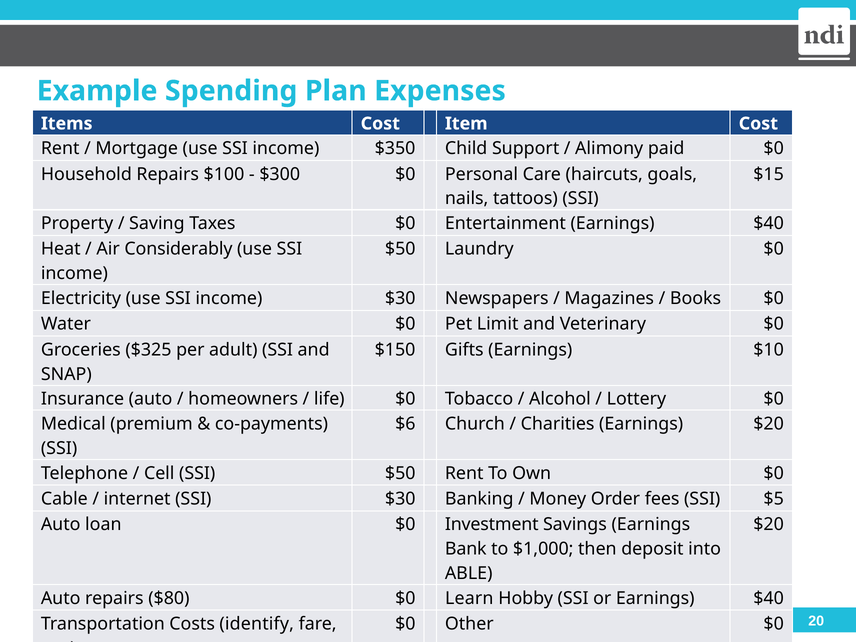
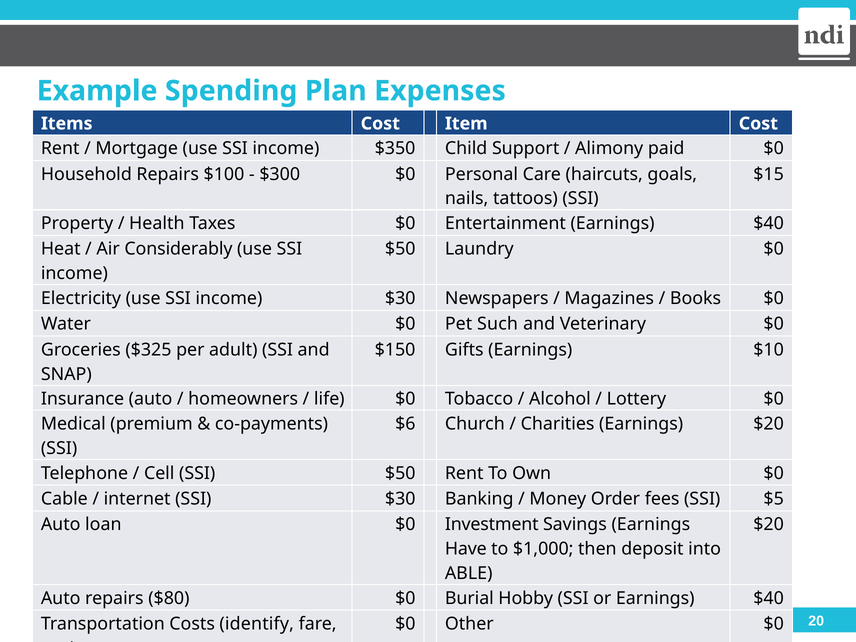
Saving: Saving -> Health (157, 223)
Limit: Limit -> Such (498, 324)
Bank: Bank -> Have (466, 549)
Learn: Learn -> Burial (469, 598)
